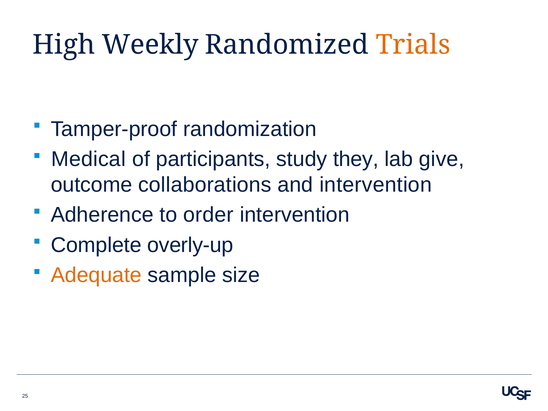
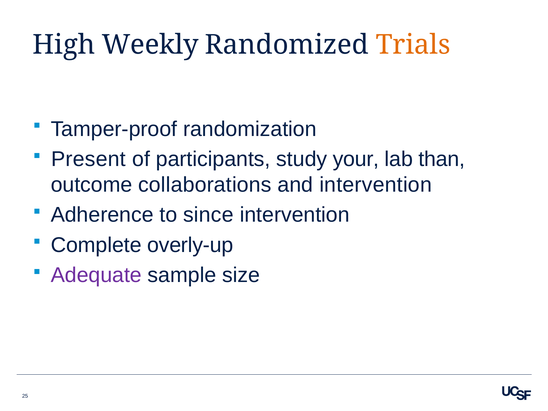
Medical: Medical -> Present (88, 159)
they: they -> your (356, 159)
give: give -> than (442, 159)
order: order -> since (208, 215)
Adequate colour: orange -> purple (96, 275)
